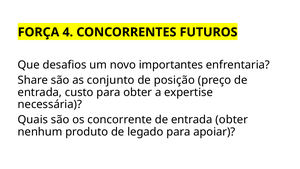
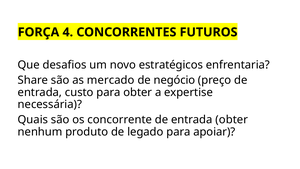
importantes: importantes -> estratégicos (171, 65)
conjunto: conjunto -> mercado (111, 80)
posição: posição -> negócio (174, 80)
